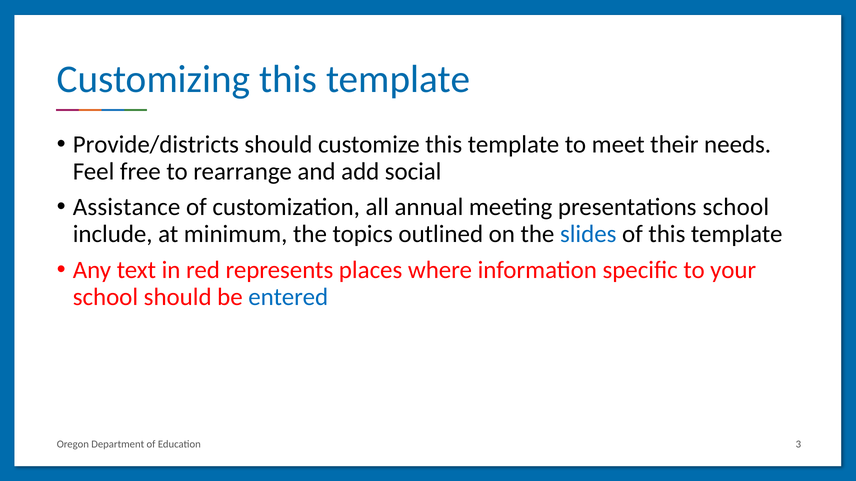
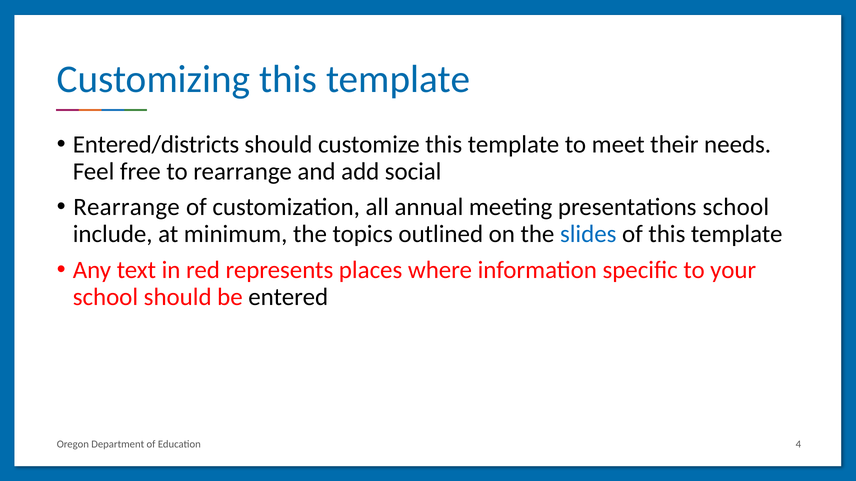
Provide/districts: Provide/districts -> Entered/districts (156, 145)
Assistance: Assistance -> Rearrange (127, 207)
entered colour: blue -> black (288, 297)
3: 3 -> 4 (798, 445)
